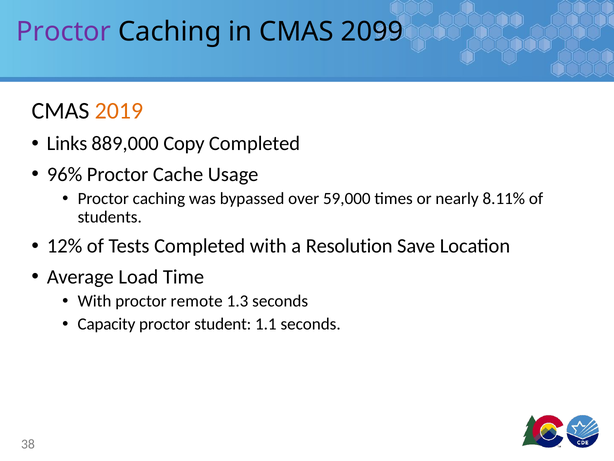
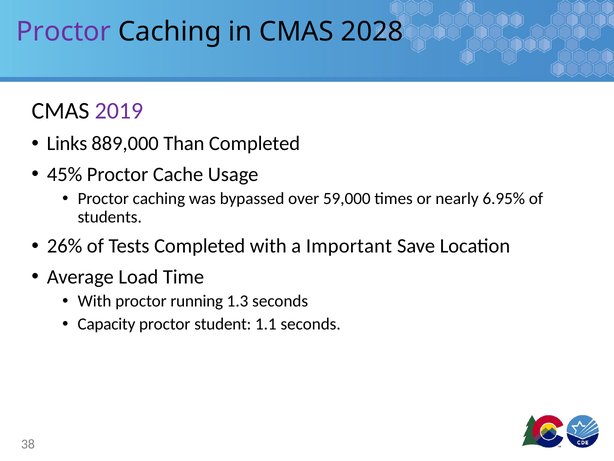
2099: 2099 -> 2028 (372, 32)
2019 colour: orange -> purple (119, 111)
Copy: Copy -> Than (184, 143)
96%: 96% -> 45% (65, 174)
8.11%: 8.11% -> 6.95% (504, 199)
12%: 12% -> 26% (65, 246)
Resolution: Resolution -> Important (349, 246)
remote: remote -> running (197, 301)
